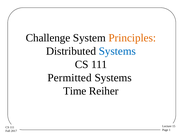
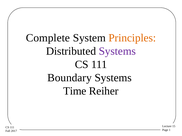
Challenge: Challenge -> Complete (48, 38)
Systems colour: blue -> purple (117, 51)
Permitted: Permitted -> Boundary (70, 78)
